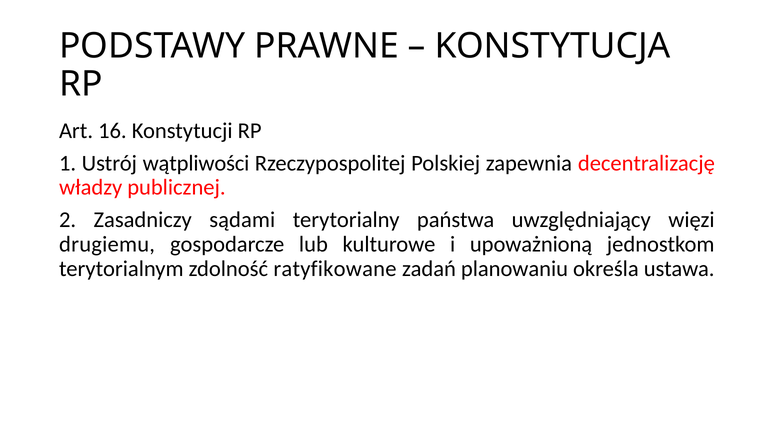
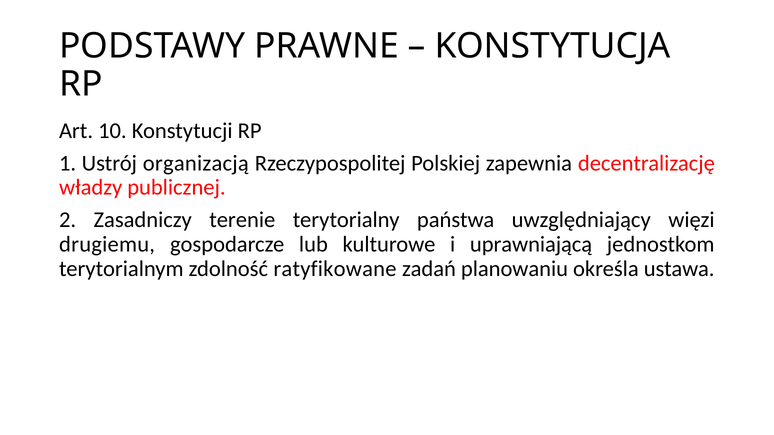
16: 16 -> 10 (112, 131)
wątpliwości: wątpliwości -> organizacją (196, 163)
sądami: sądami -> terenie (242, 220)
upoważnioną: upoważnioną -> uprawniającą (531, 245)
